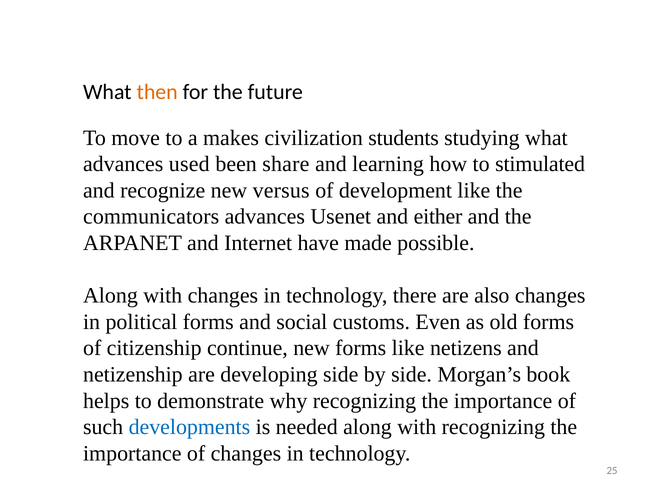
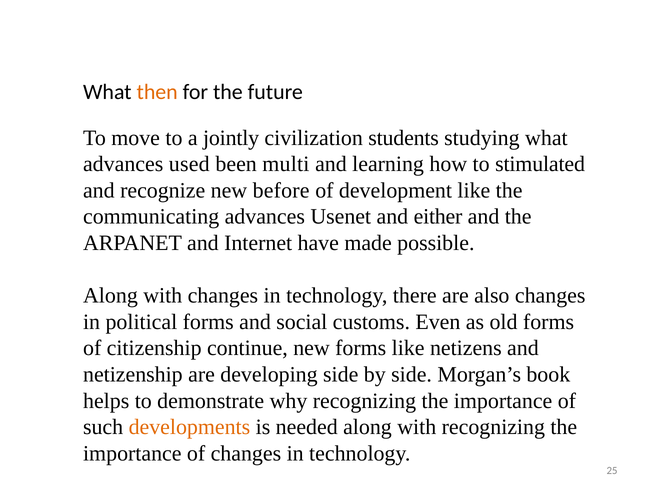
makes: makes -> jointly (231, 138)
share: share -> multi (286, 164)
versus: versus -> before (281, 190)
communicators: communicators -> communicating (151, 217)
developments colour: blue -> orange (189, 427)
